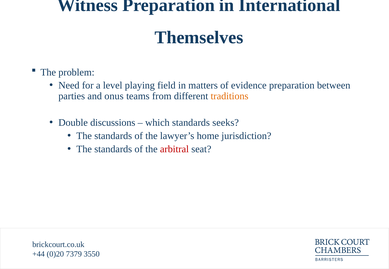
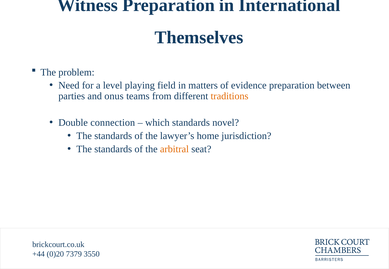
discussions: discussions -> connection (113, 123)
seeks: seeks -> novel (226, 123)
arbitral colour: red -> orange (174, 149)
